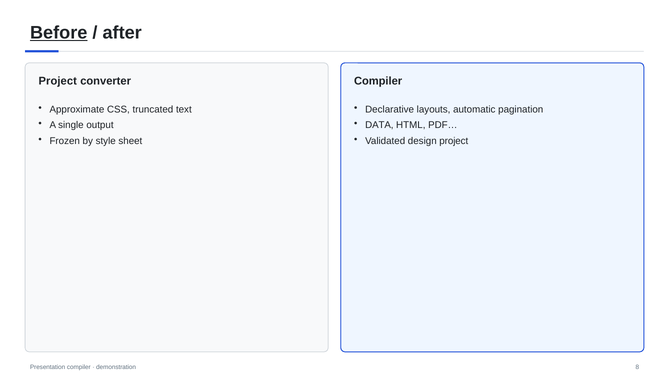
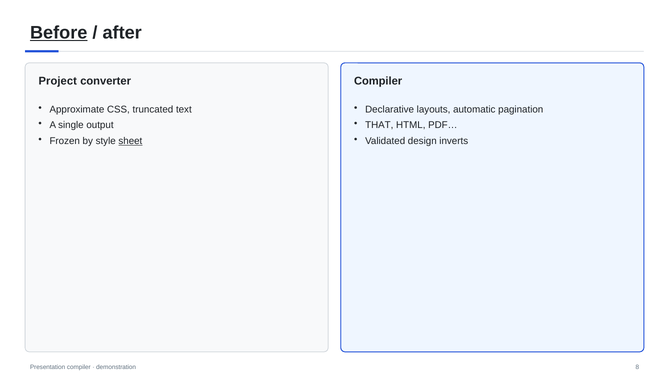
DATA: DATA -> THAT (379, 125)
sheet underline: none -> present (130, 141)
design project: project -> inverts (454, 141)
